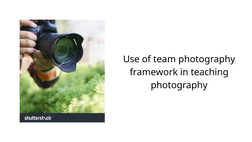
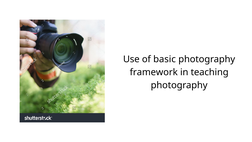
team: team -> basic (165, 59)
